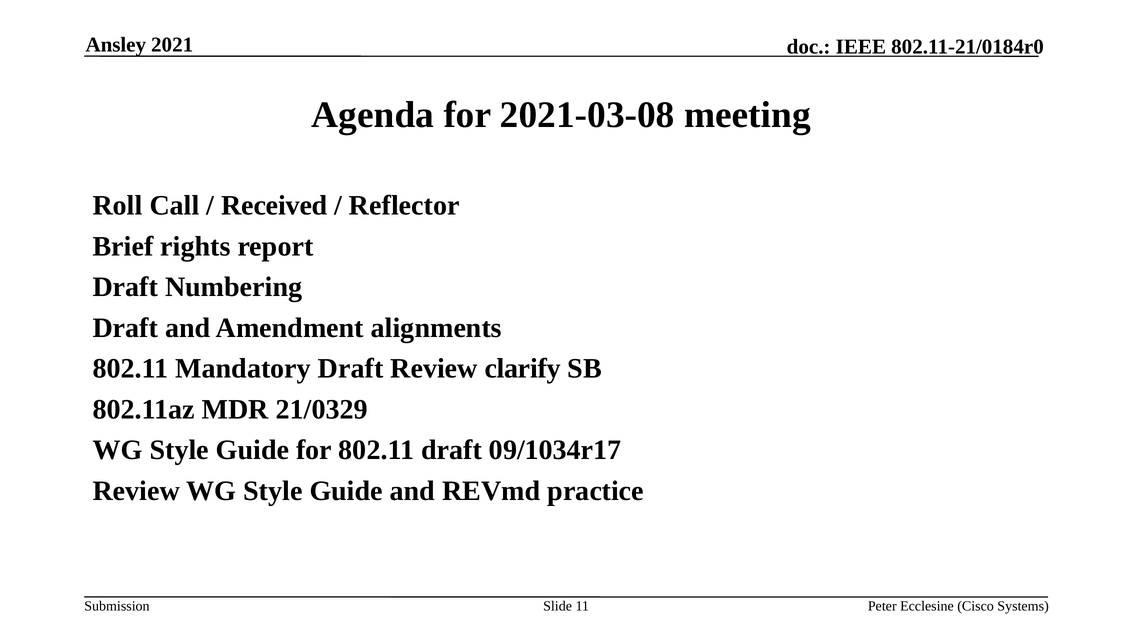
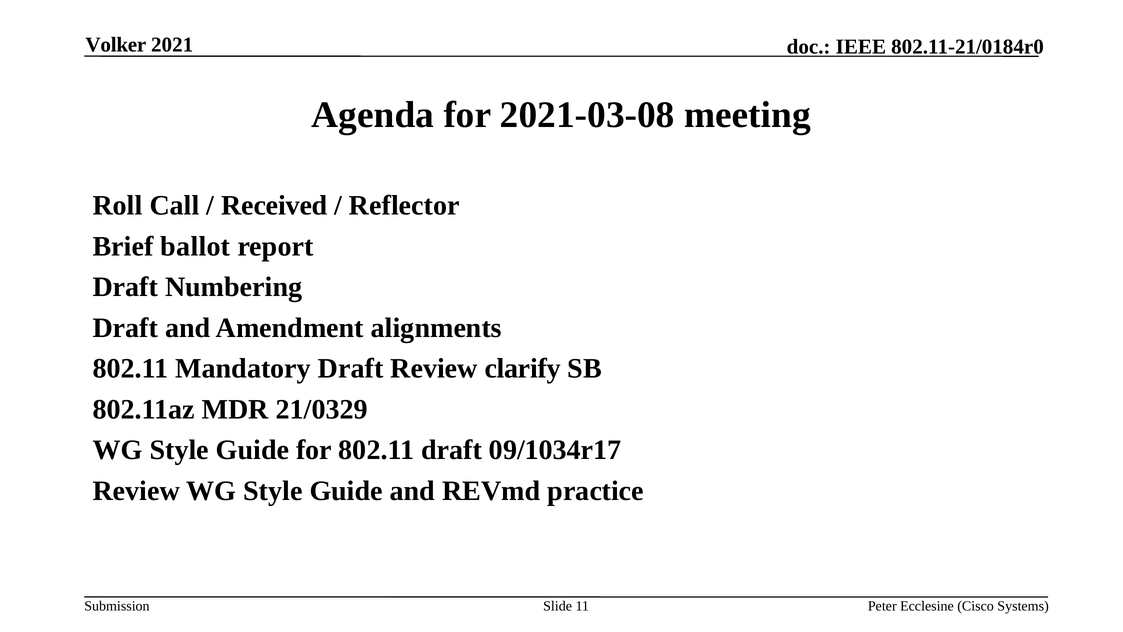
Ansley: Ansley -> Volker (116, 45)
rights: rights -> ballot (195, 246)
